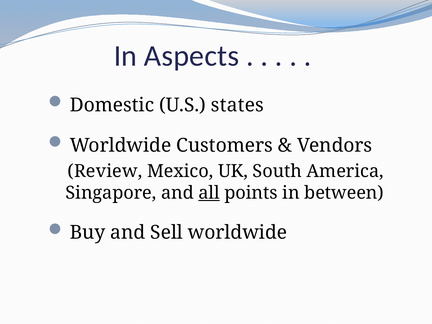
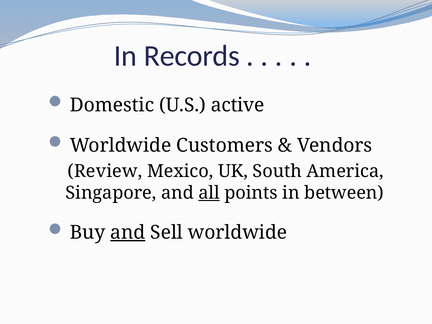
Aspects: Aspects -> Records (192, 56)
states: states -> active (238, 105)
and underline: none -> present (128, 232)
